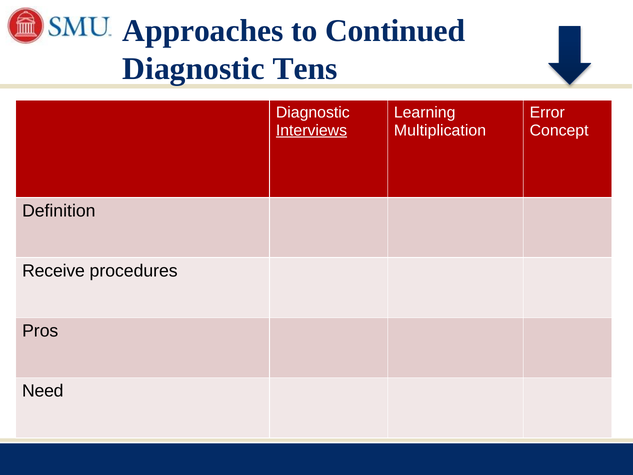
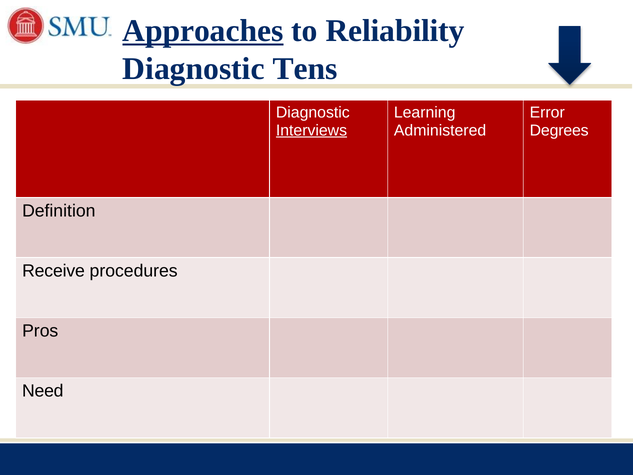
Approaches underline: none -> present (203, 31)
Continued: Continued -> Reliability (395, 31)
Multiplication: Multiplication -> Administered (440, 130)
Concept: Concept -> Degrees (559, 130)
